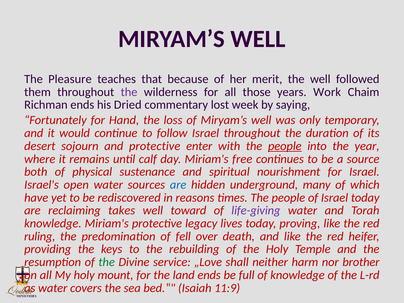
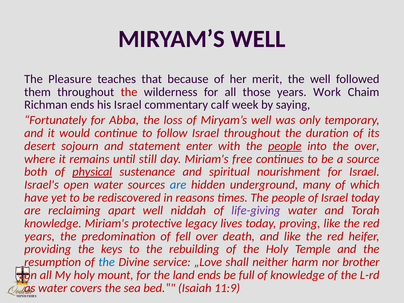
the colour: purple -> red (129, 92)
his Dried: Dried -> Israel (128, 105)
lost: lost -> calf (220, 105)
Hand: Hand -> Abba (124, 120)
and protective: protective -> statement (155, 146)
the year: year -> over (367, 146)
calf: calf -> still (148, 159)
physical underline: none -> present (92, 172)
takes: takes -> apart (122, 211)
toward: toward -> niddah (188, 211)
ruling: ruling -> years (40, 236)
the colour: green -> blue (107, 262)
